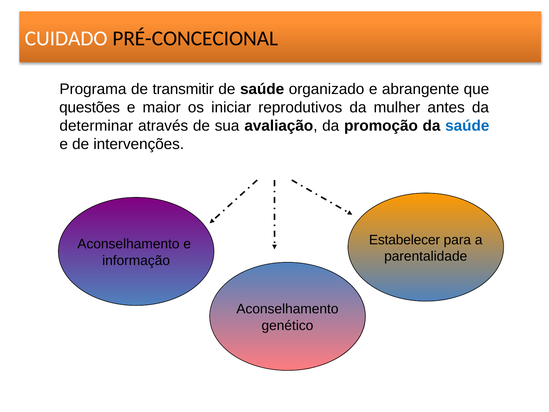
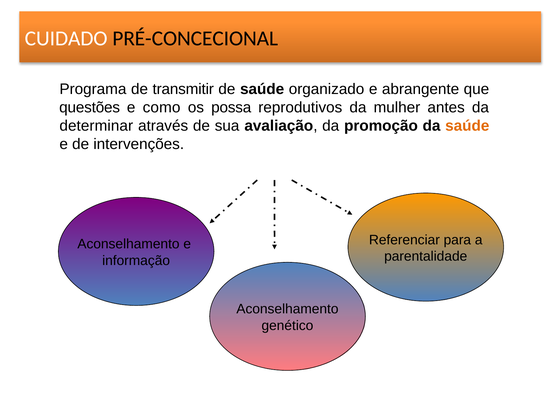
maior: maior -> como (162, 107)
iniciar: iniciar -> possa (231, 107)
saúde colour: blue -> orange (467, 126)
Estabelecer: Estabelecer -> Referenciar (404, 240)
